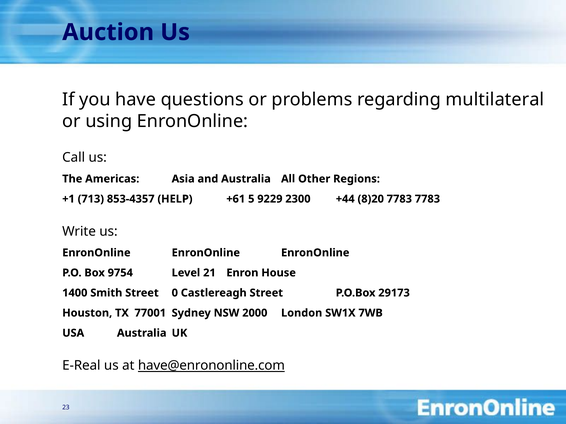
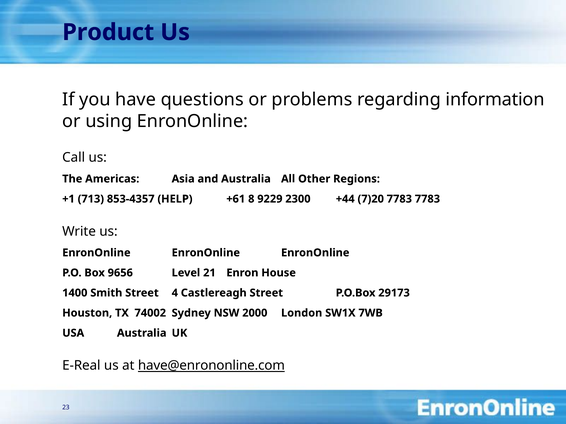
Auction: Auction -> Product (108, 32)
multilateral: multilateral -> information (495, 100)
5: 5 -> 8 (251, 199)
8)20: 8)20 -> 7)20 (371, 199)
9754: 9754 -> 9656 (120, 273)
0: 0 -> 4 (175, 293)
77001: 77001 -> 74002 (150, 313)
